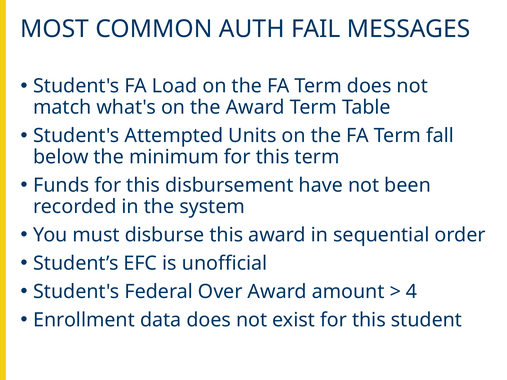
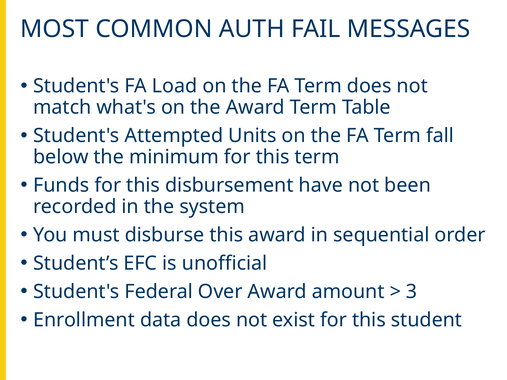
4: 4 -> 3 (412, 292)
